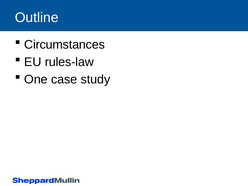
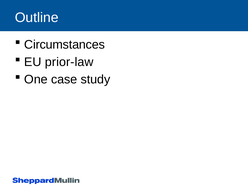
rules-law: rules-law -> prior-law (69, 62)
